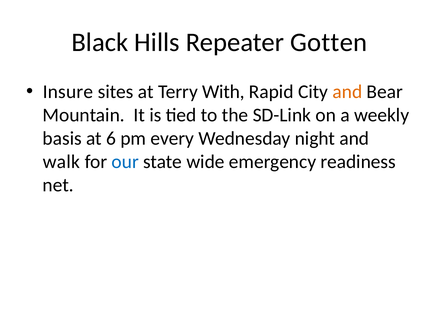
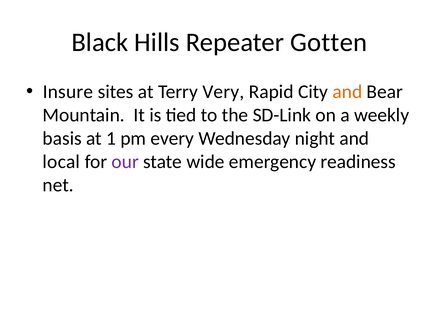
With: With -> Very (223, 92)
6: 6 -> 1 (111, 138)
walk: walk -> local (61, 162)
our colour: blue -> purple (125, 162)
